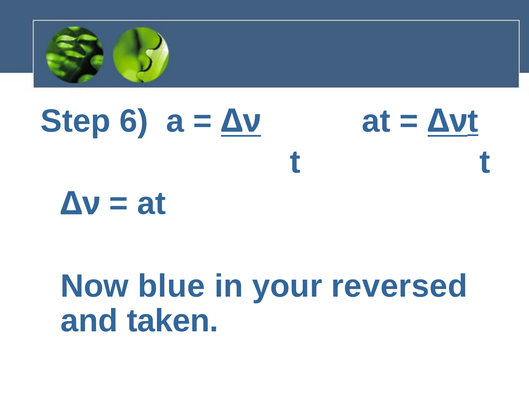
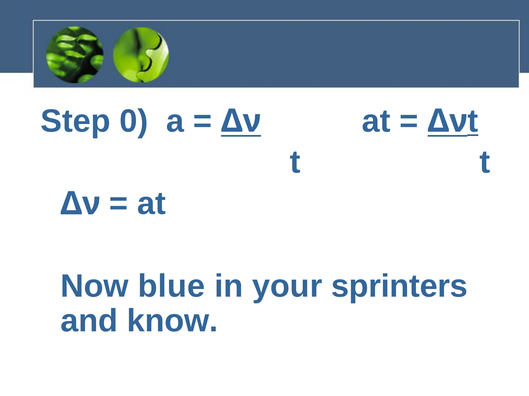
6: 6 -> 0 (134, 121)
reversed: reversed -> sprinters (400, 287)
taken: taken -> know (173, 322)
